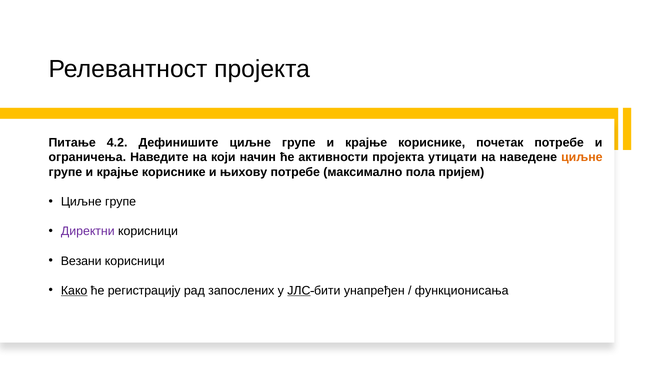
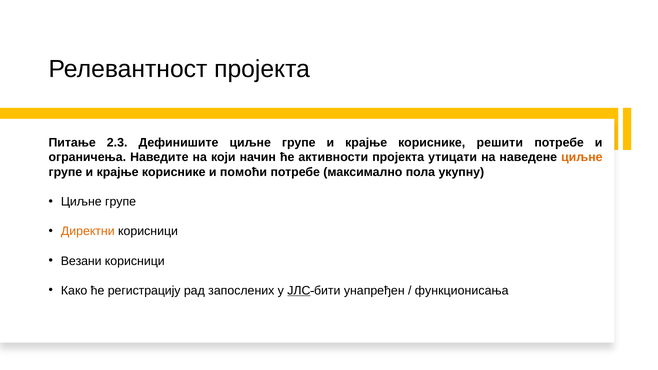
4.2: 4.2 -> 2.3 (117, 143)
почетак: почетак -> решити (500, 143)
њихову: њихову -> помоћи (244, 172)
пријем: пријем -> укупну (461, 172)
Директни colour: purple -> orange (88, 231)
Како underline: present -> none (74, 291)
